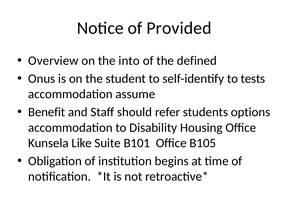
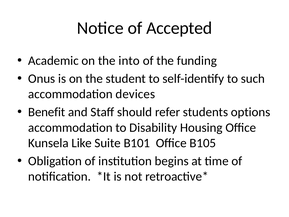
Provided: Provided -> Accepted (179, 28)
Overview: Overview -> Academic (53, 61)
defined: defined -> funding (197, 61)
tests: tests -> such (253, 79)
assume: assume -> devices (135, 94)
